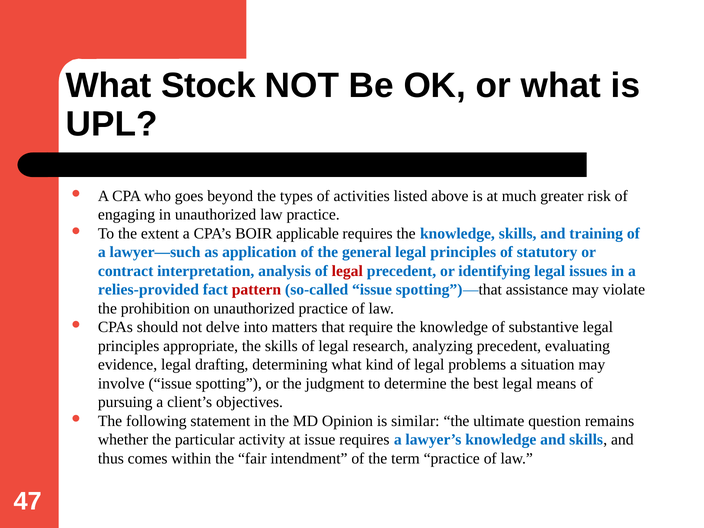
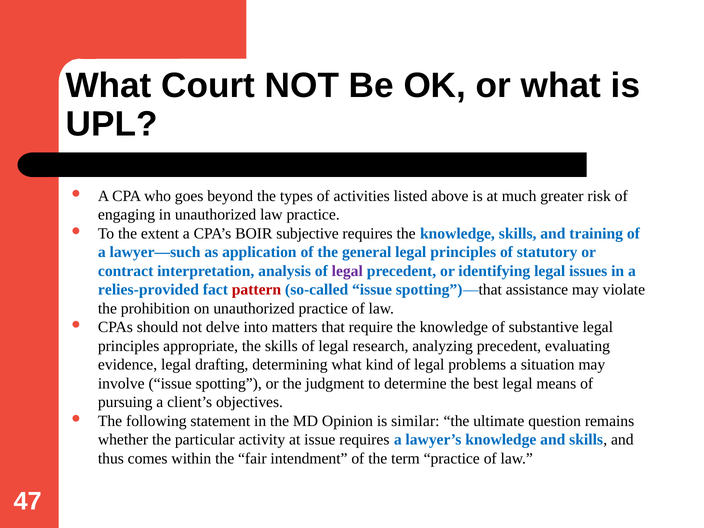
Stock: Stock -> Court (208, 86)
applicable: applicable -> subjective (307, 233)
legal colour: red -> purple (347, 271)
